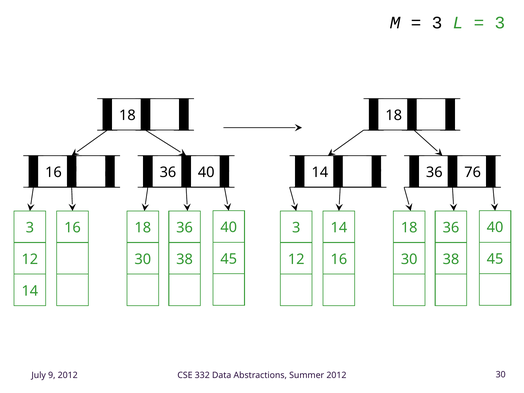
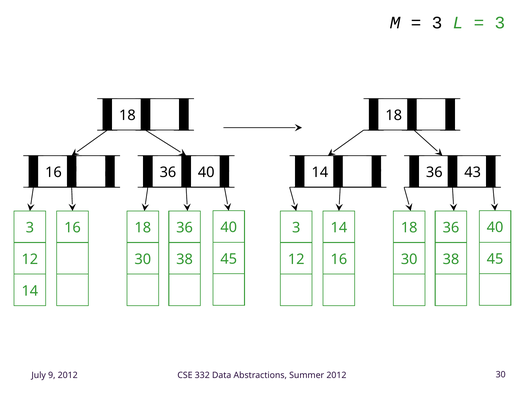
76: 76 -> 43 (473, 172)
